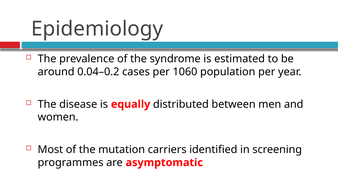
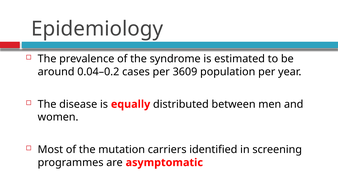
1060: 1060 -> 3609 (185, 72)
